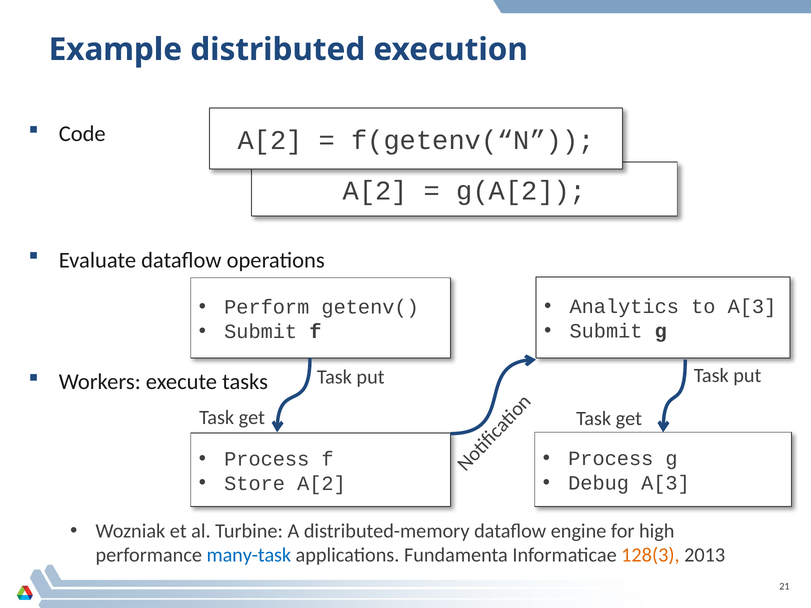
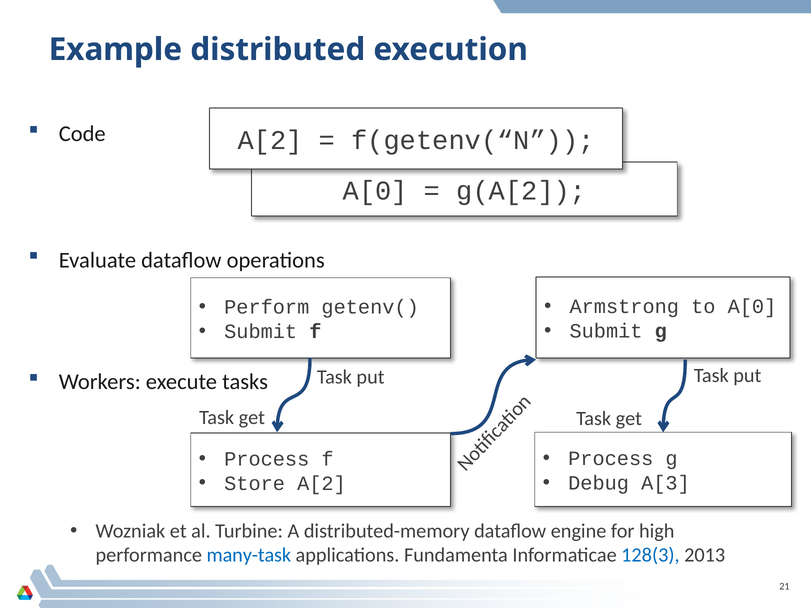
A[2: A[2 -> A[0 (375, 191)
Analytics: Analytics -> Armstrong (624, 307)
to A[3: A[3 -> A[0 (752, 307)
128(3 colour: orange -> blue (650, 556)
